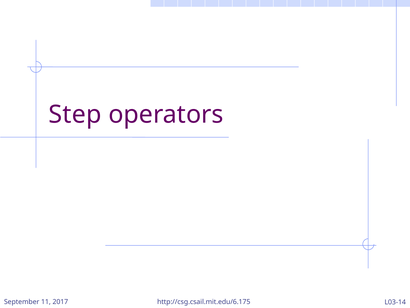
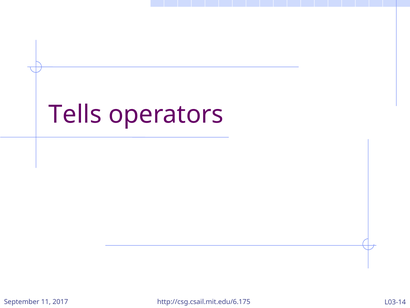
Step: Step -> Tells (75, 114)
